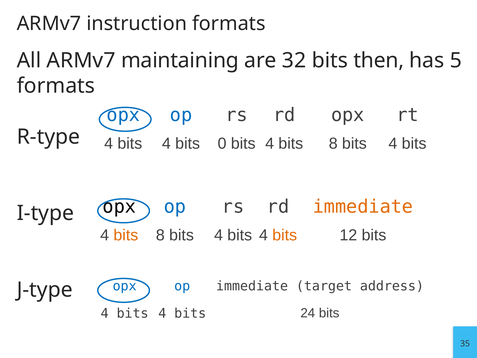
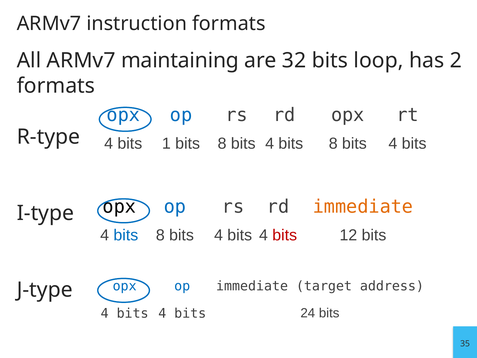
then: then -> loop (379, 60)
5: 5 -> 2 (456, 60)
4: 4 -> 1 (166, 144)
0: 0 -> 8 (222, 144)
bits colour: orange -> blue (126, 235)
bits colour: orange -> red (285, 235)
